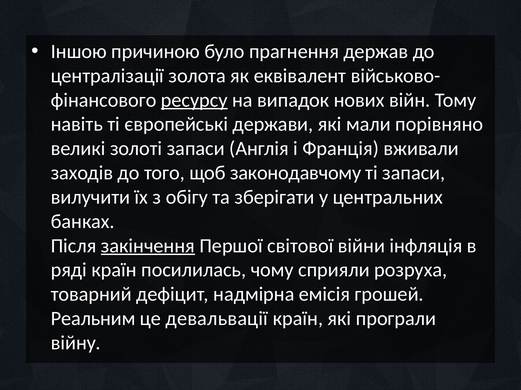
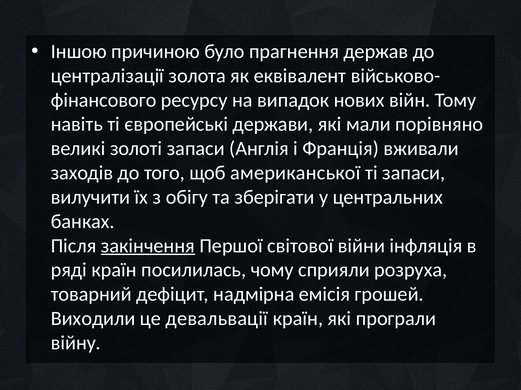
ресурсу underline: present -> none (194, 100)
законодавчому: законодавчому -> американської (295, 173)
Реальним: Реальним -> Виходили (93, 319)
